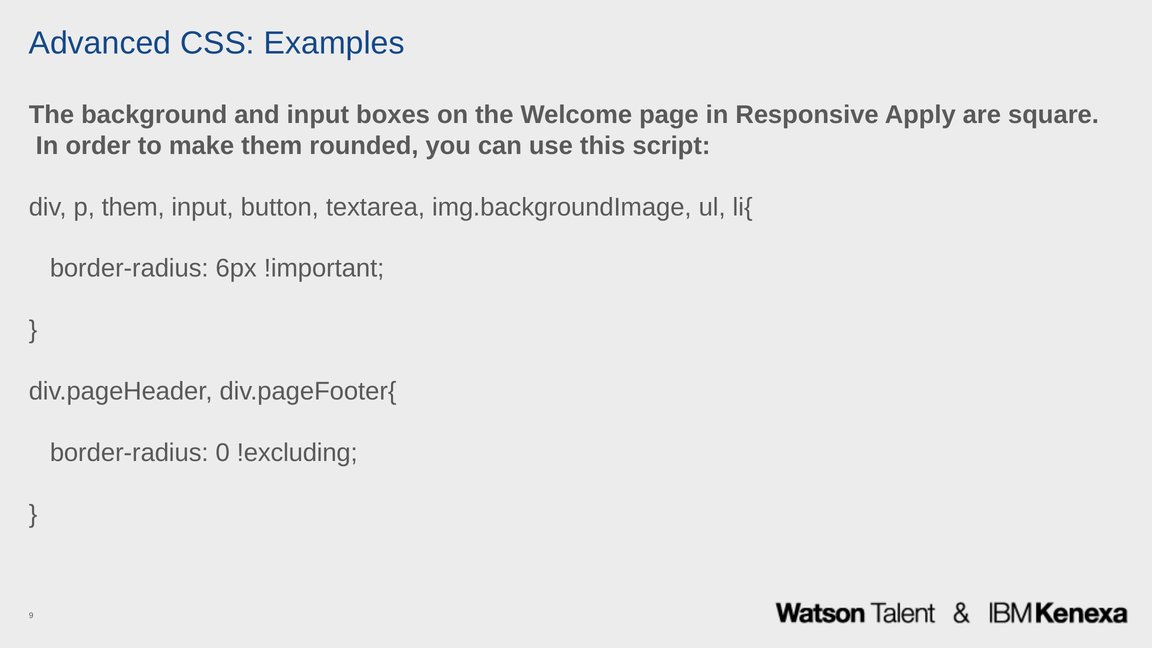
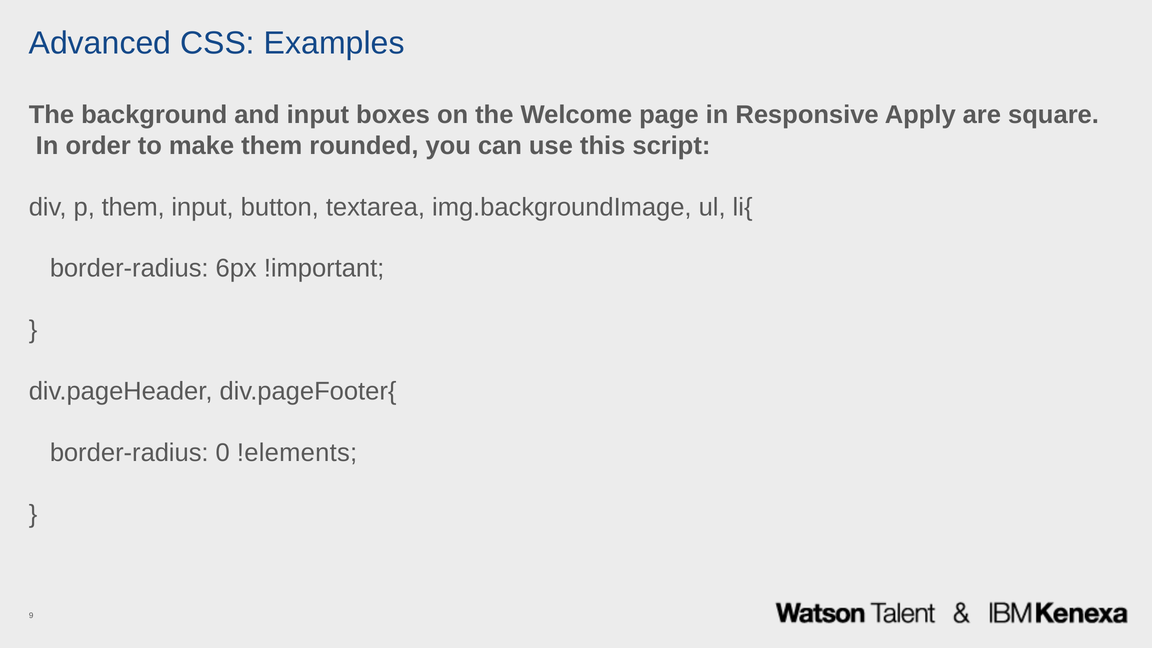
!excluding: !excluding -> !elements (297, 453)
